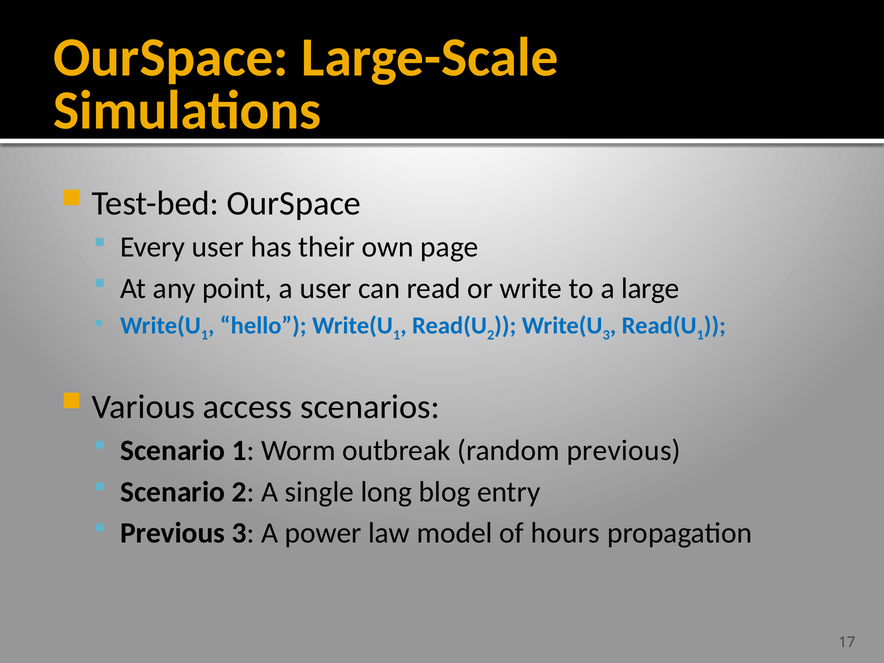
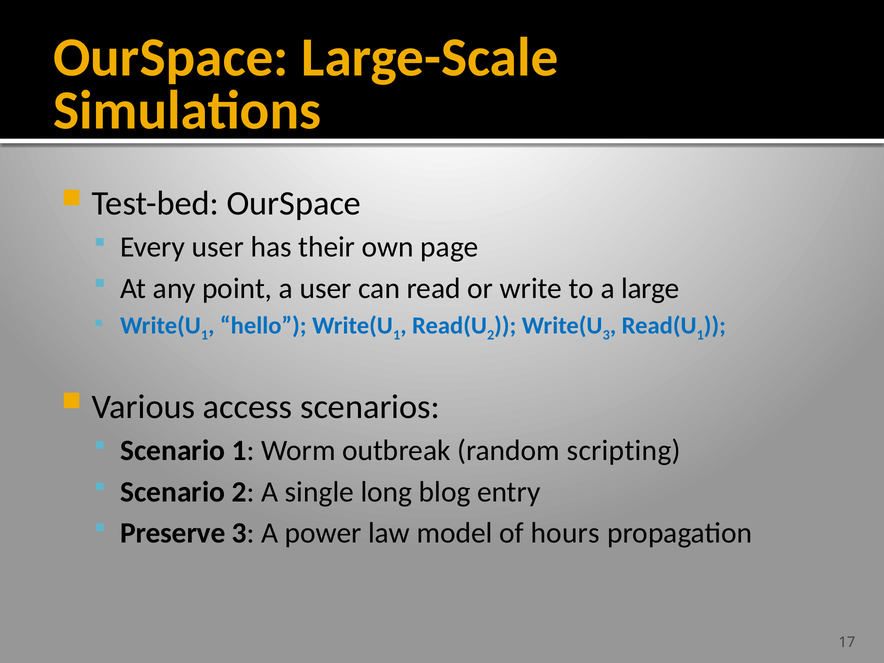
random previous: previous -> scripting (624, 451)
Previous: Previous -> Preserve (173, 533)
